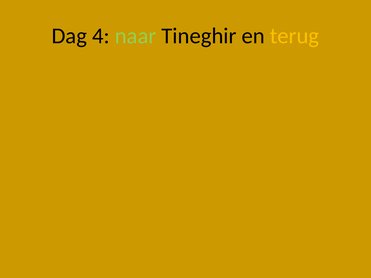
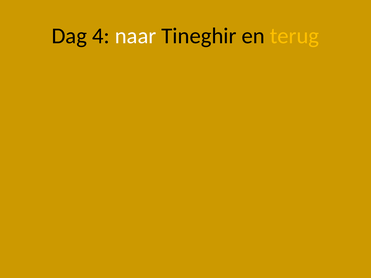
naar colour: light green -> white (136, 36)
